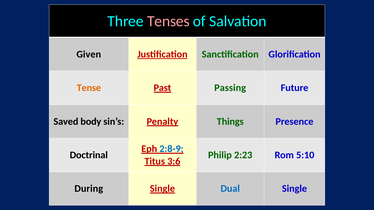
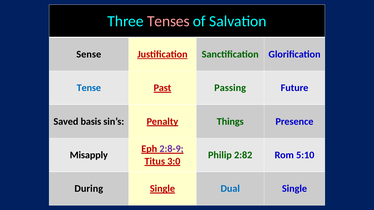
Given: Given -> Sense (89, 54)
Tense colour: orange -> blue (89, 88)
body: body -> basis (91, 122)
2:8-9 colour: blue -> purple (171, 149)
Doctrinal: Doctrinal -> Misapply (89, 155)
2:23: 2:23 -> 2:82 (243, 155)
3:6: 3:6 -> 3:0 (174, 162)
